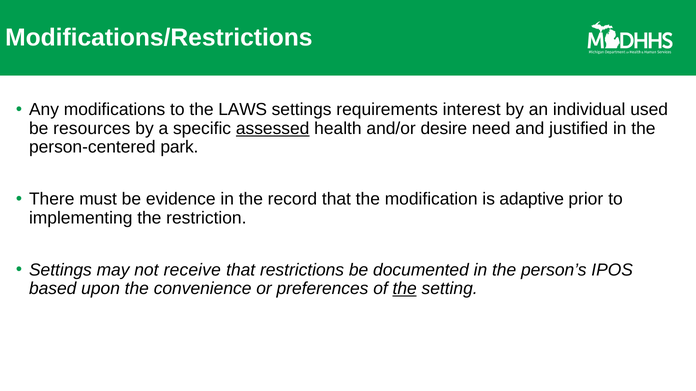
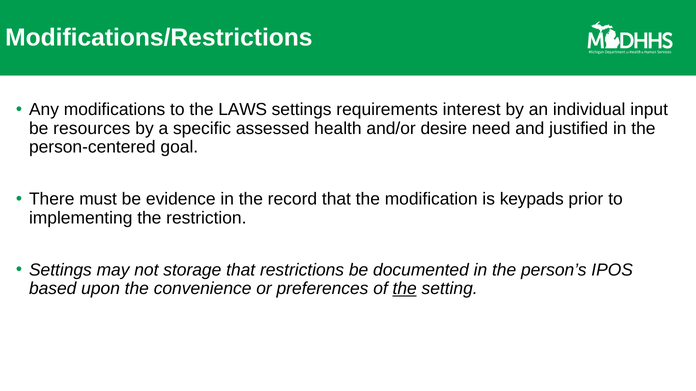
used: used -> input (649, 110)
assessed underline: present -> none (273, 129)
park: park -> goal (179, 147)
adaptive: adaptive -> keypads (532, 199)
receive: receive -> storage (192, 270)
